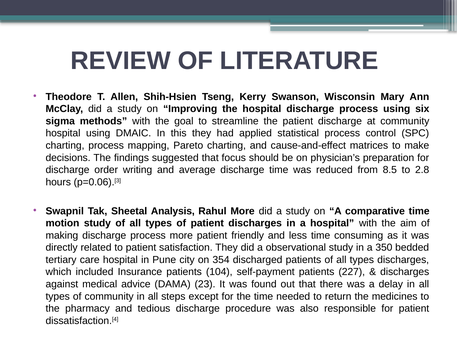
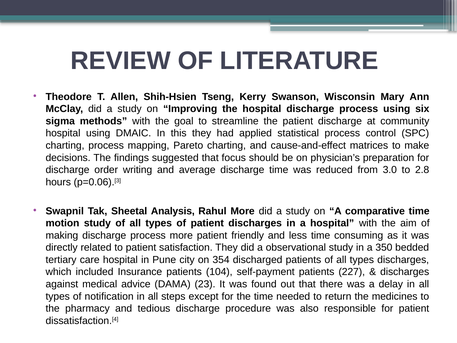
8.5: 8.5 -> 3.0 (390, 170)
of community: community -> notification (109, 296)
